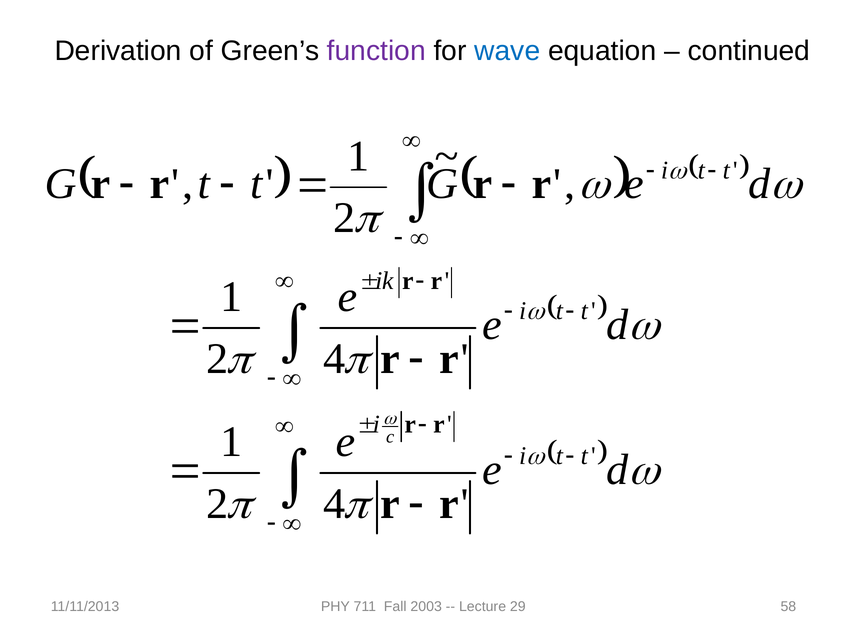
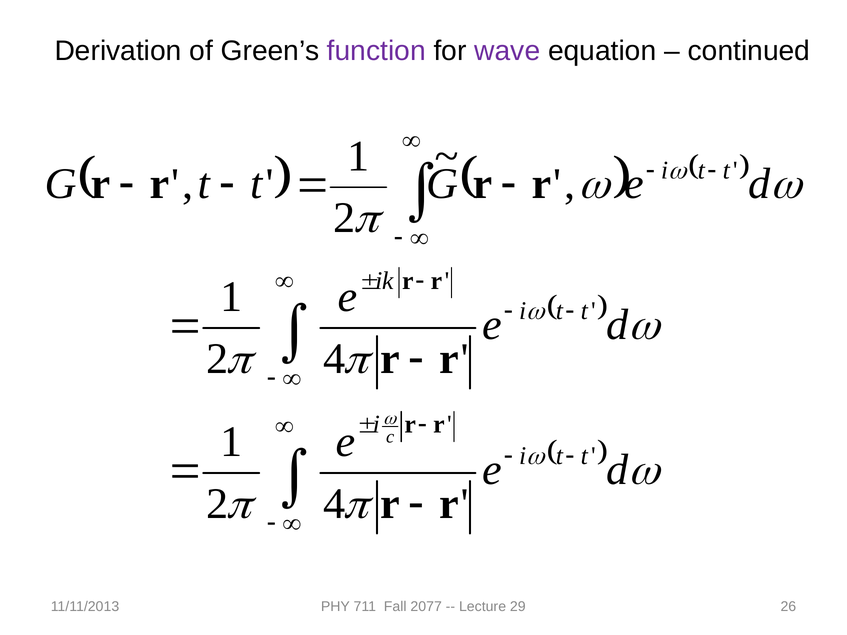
wave colour: blue -> purple (507, 51)
2003: 2003 -> 2077 (426, 607)
58: 58 -> 26 (788, 607)
